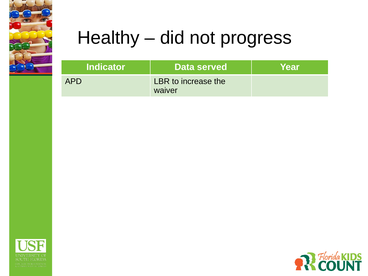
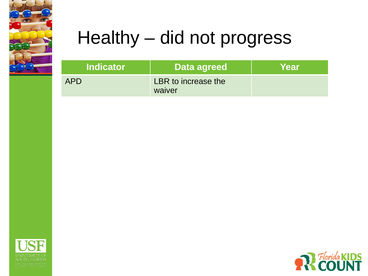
served: served -> agreed (212, 67)
